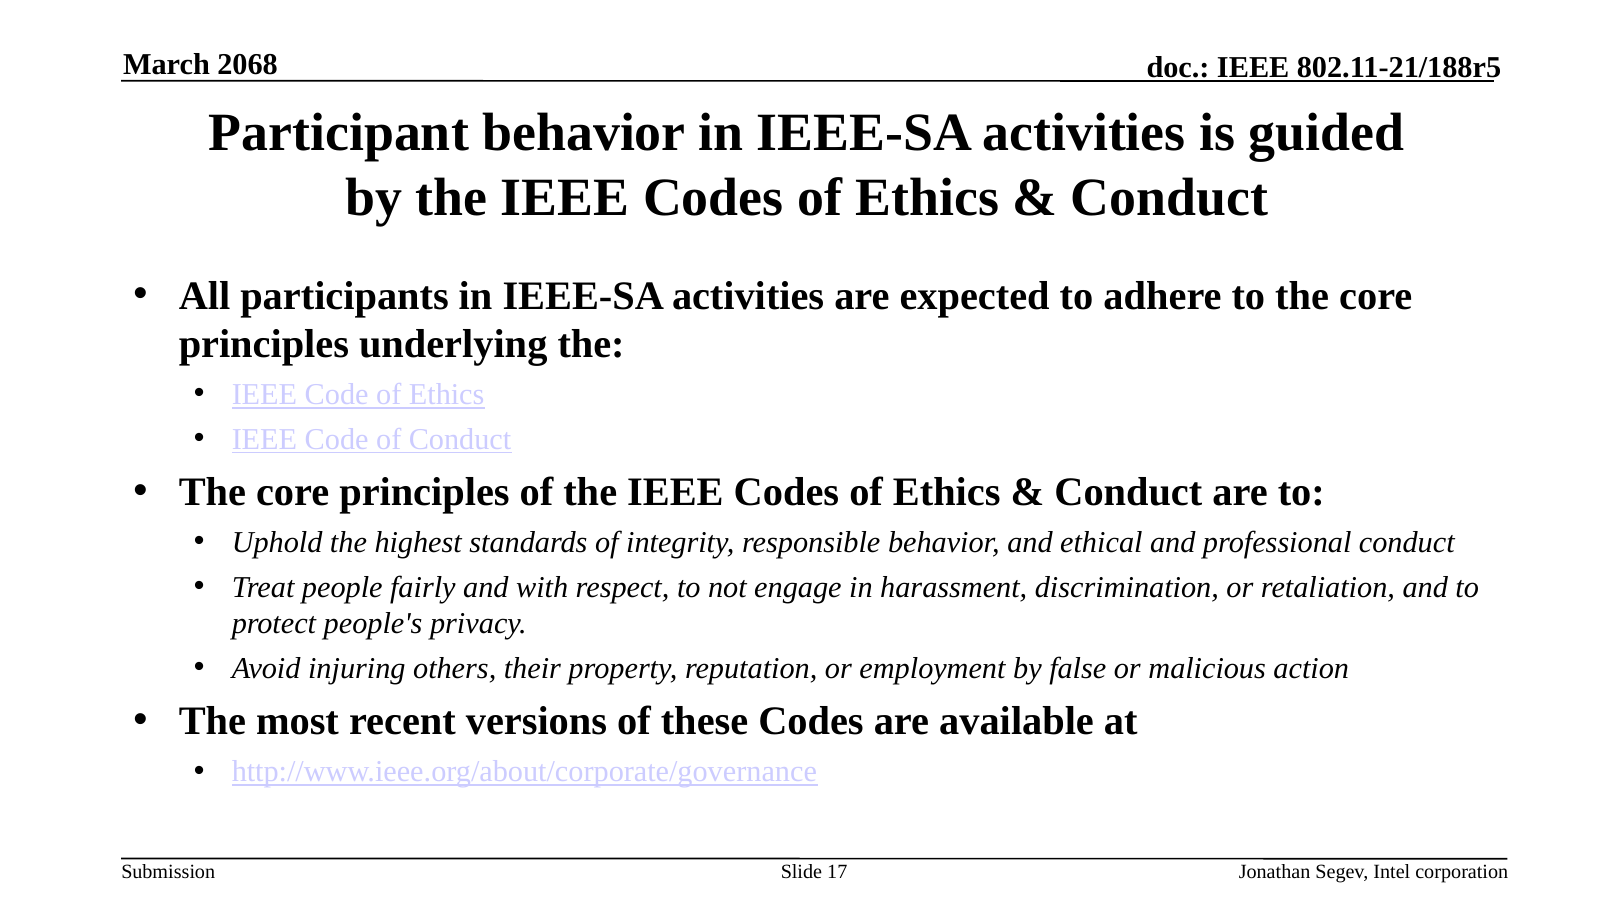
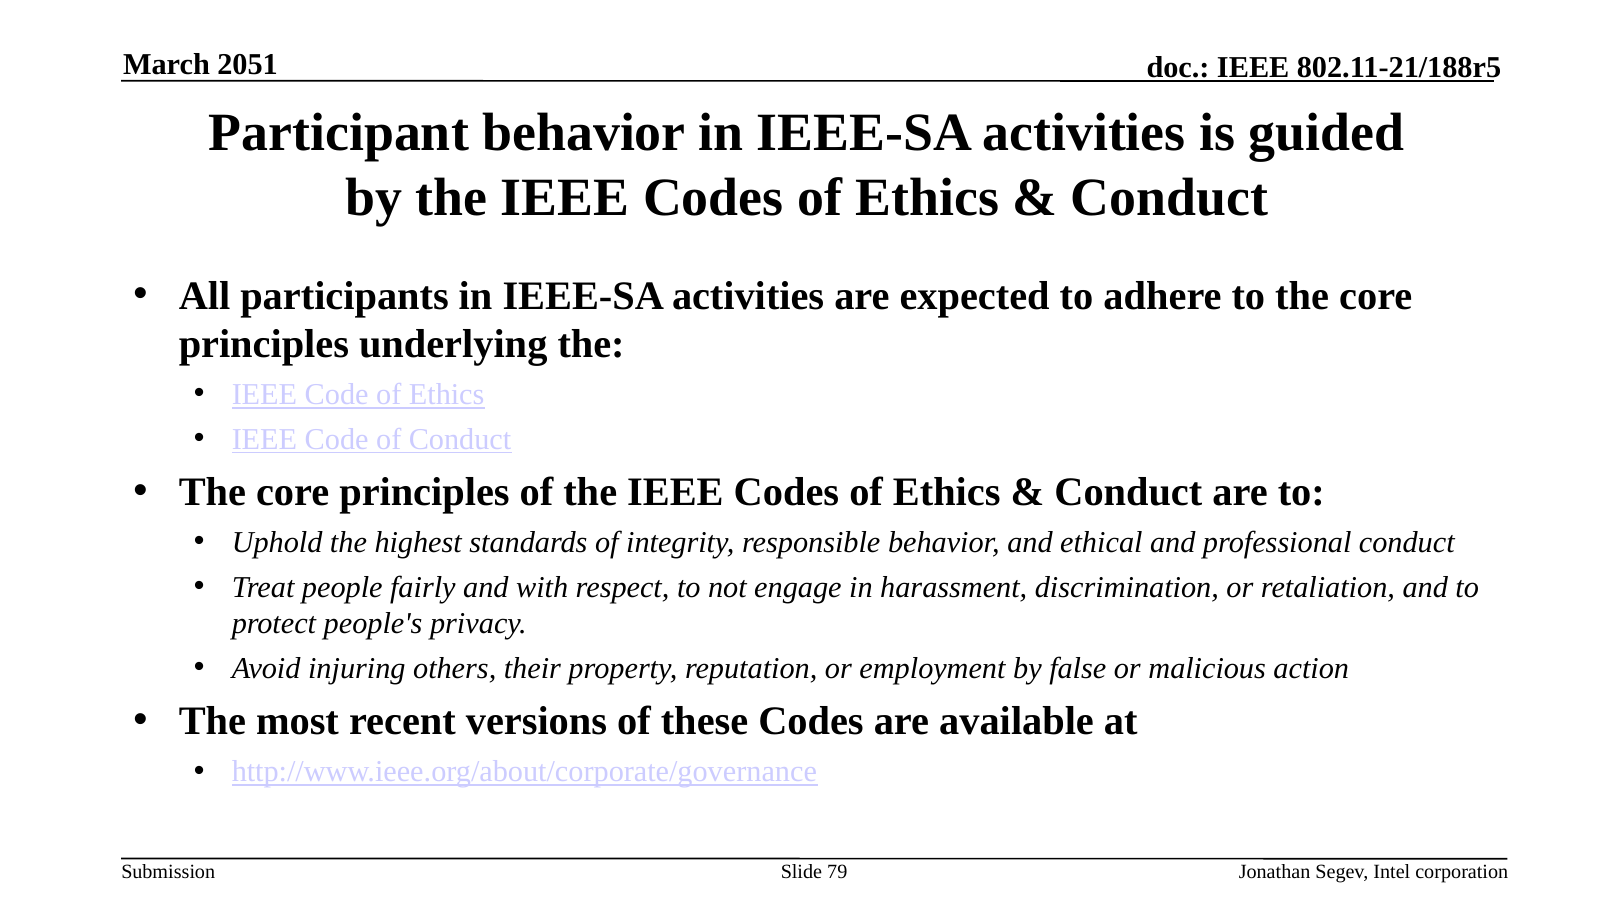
2068: 2068 -> 2051 (248, 64)
17: 17 -> 79 (837, 871)
